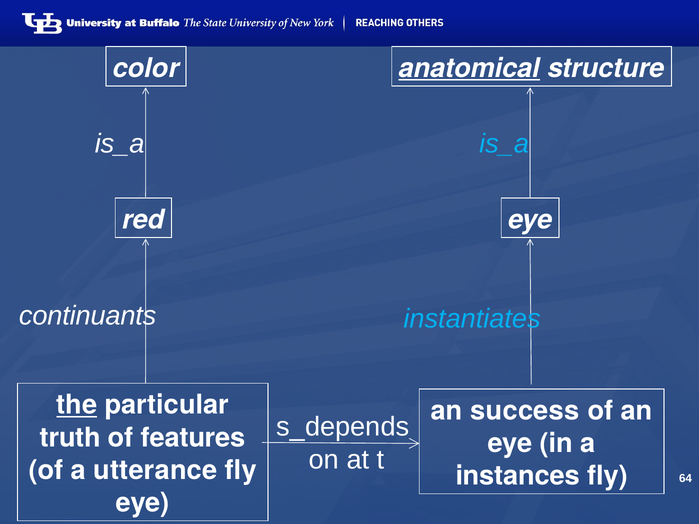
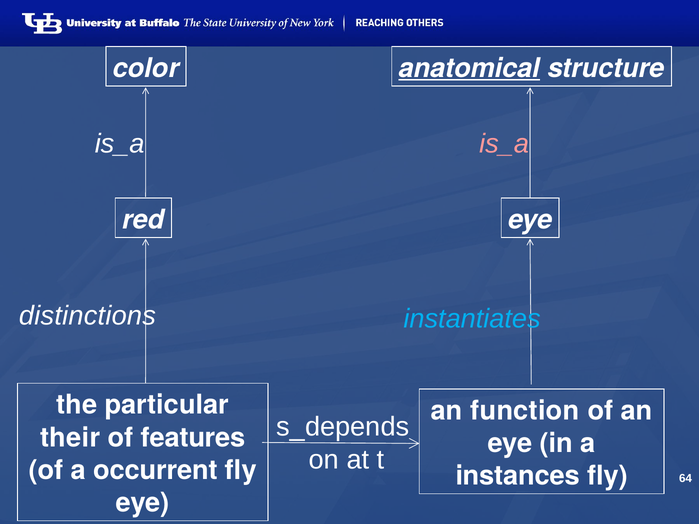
is_a colour: light blue -> pink (504, 144)
continuants: continuants -> distinctions (87, 316)
the underline: present -> none (77, 405)
success: success -> function (525, 411)
truth: truth -> their (70, 438)
utterance: utterance -> occurrent (155, 470)
